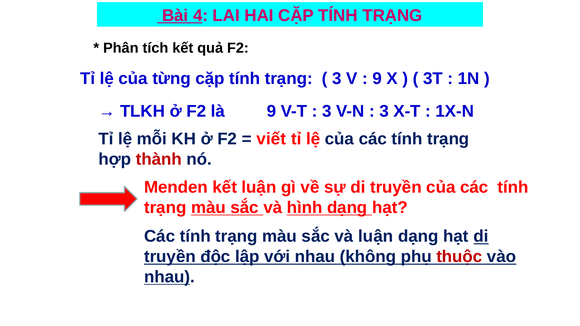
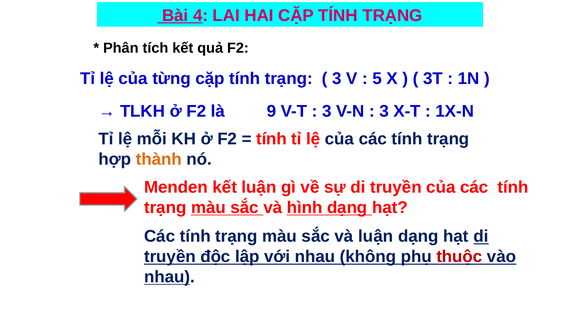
9: 9 -> 5 (377, 79)
viết: viết -> tính (271, 139)
thành colour: red -> orange (159, 159)
